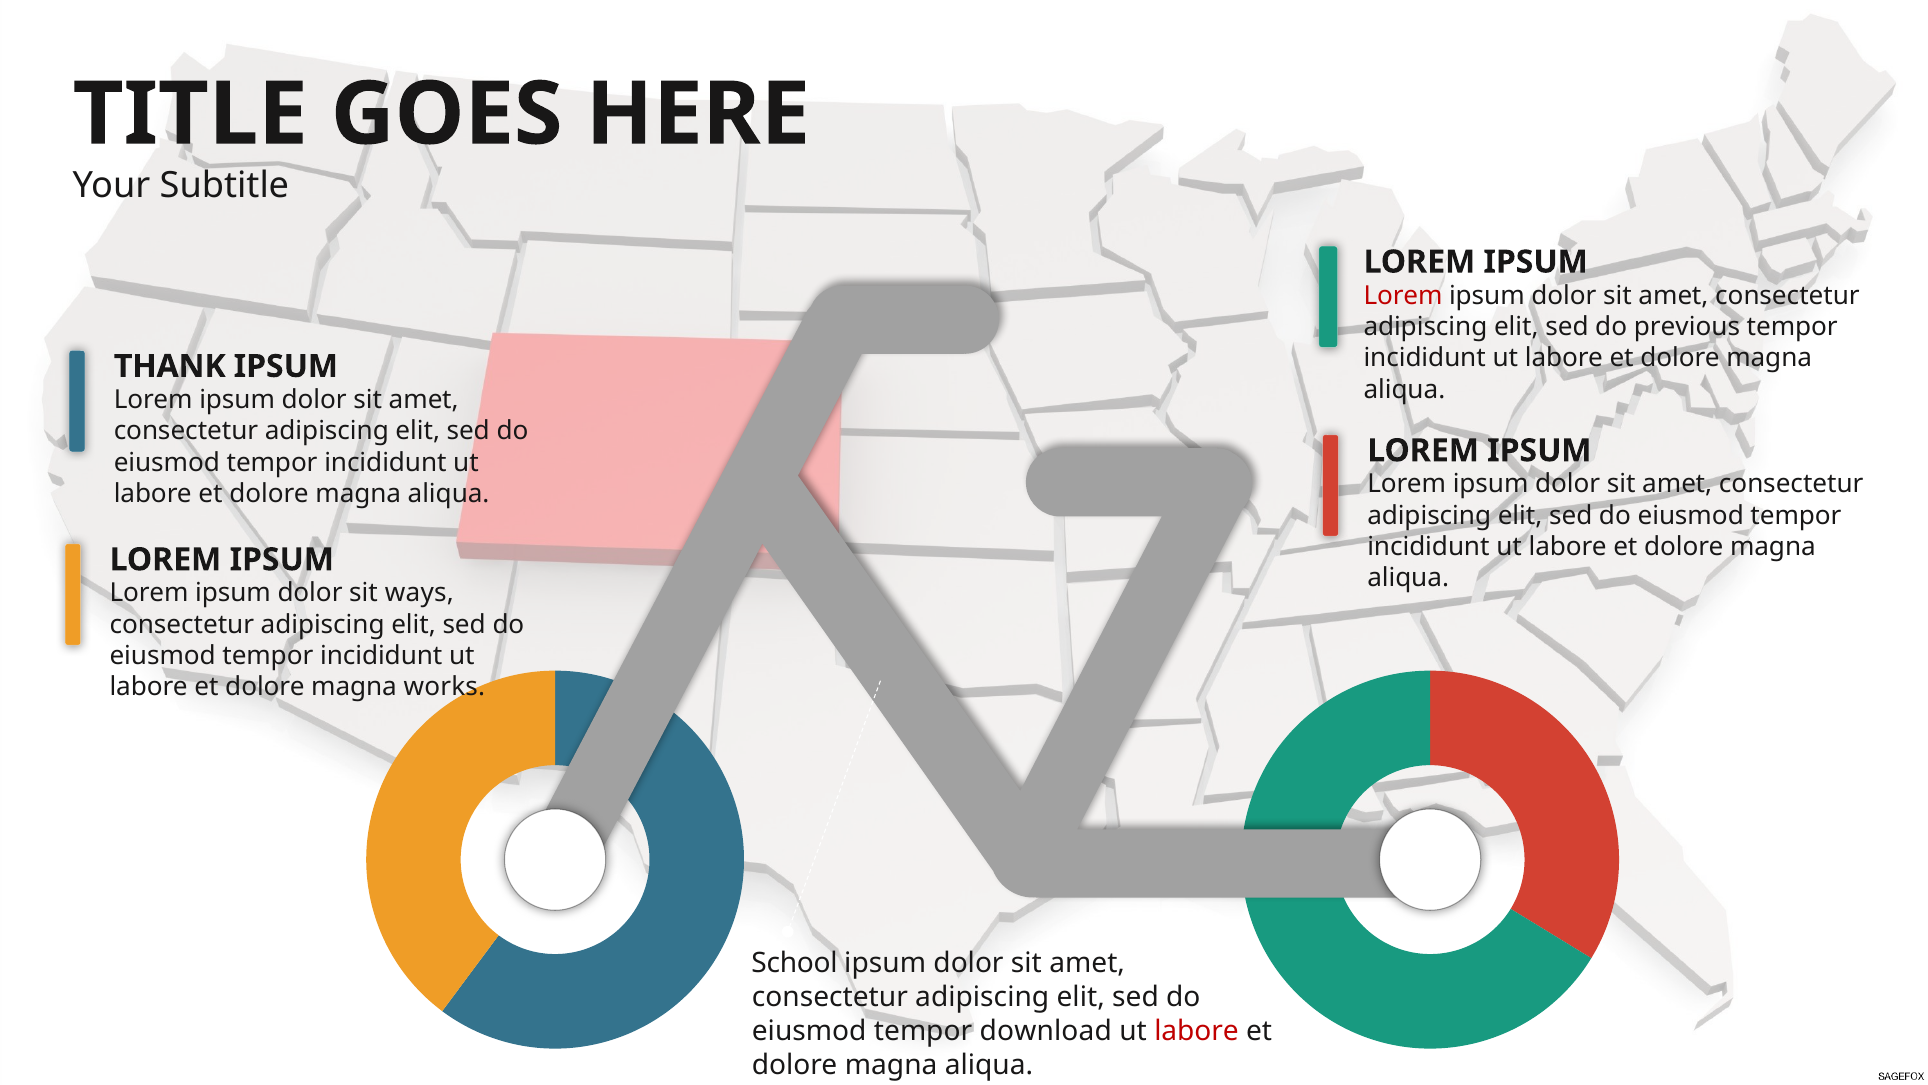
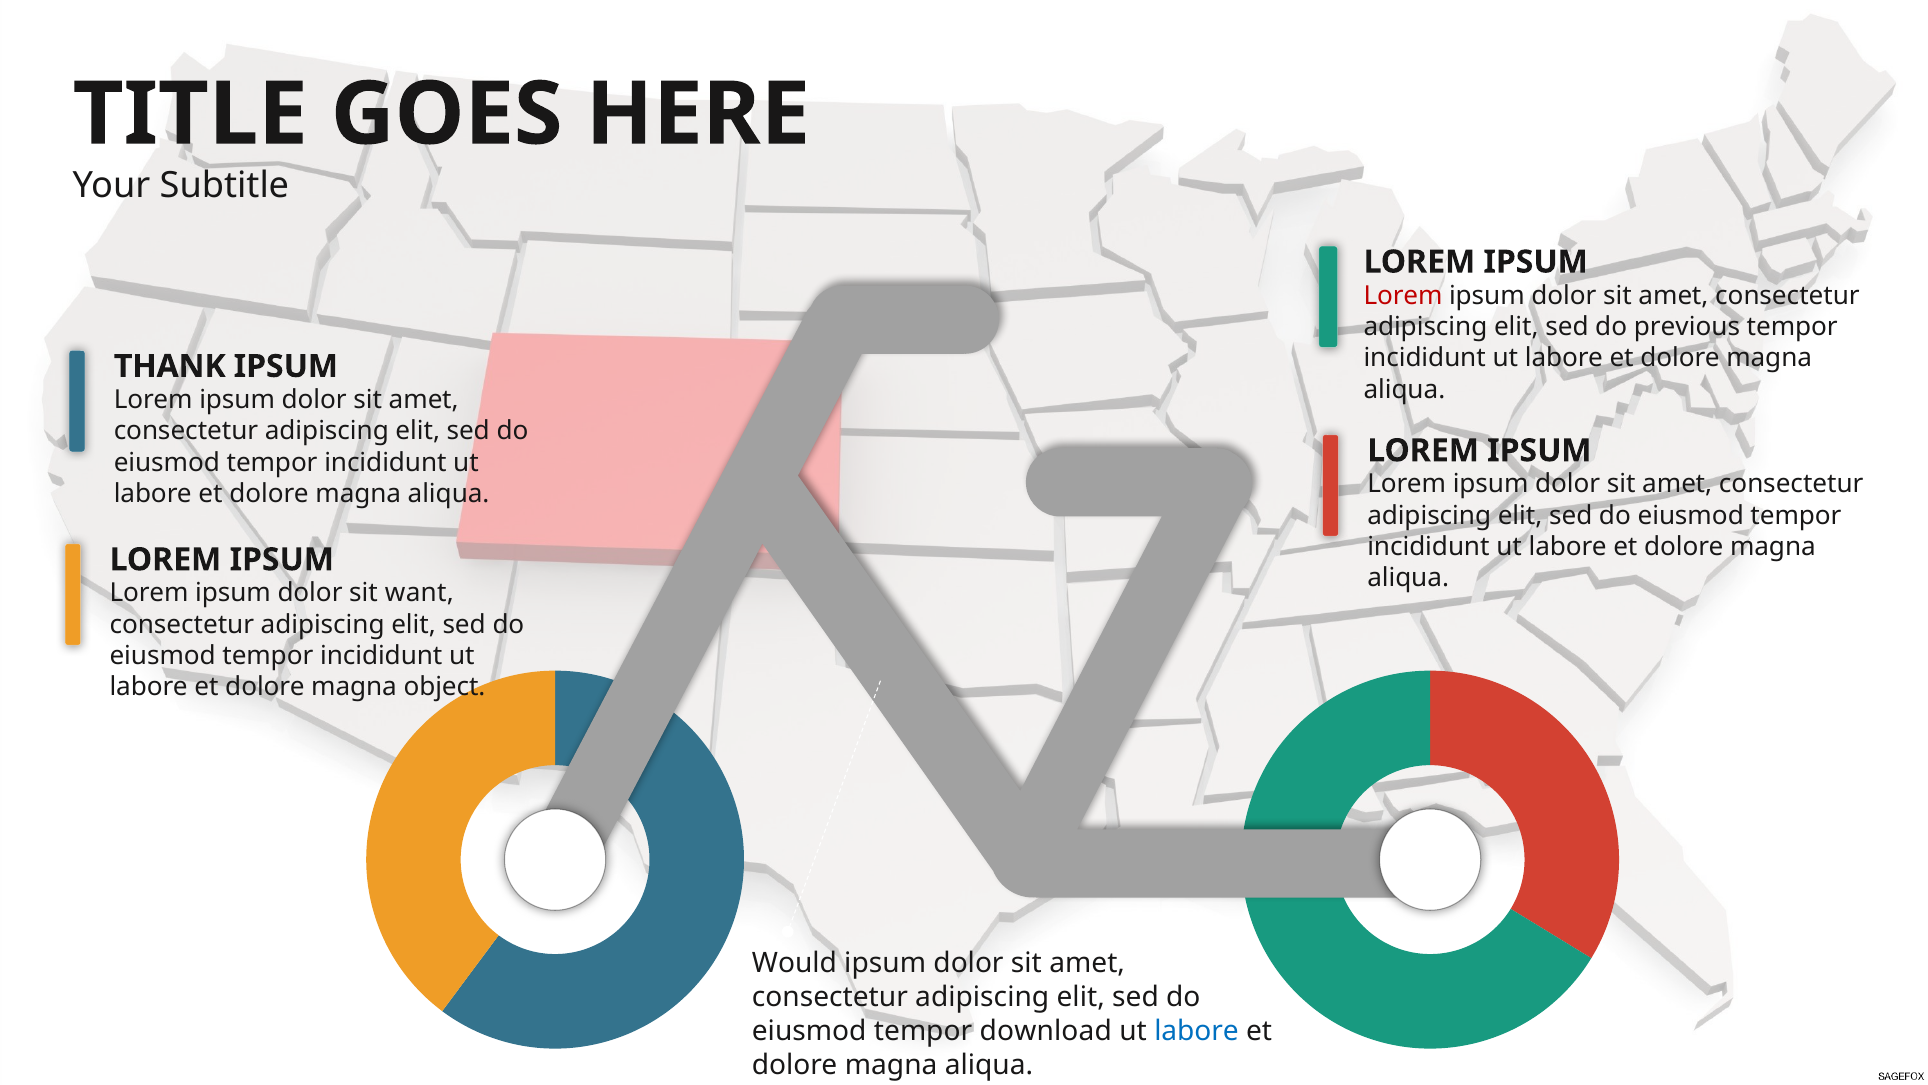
ways: ways -> want (419, 593)
works: works -> object (444, 687)
School: School -> Would (794, 963)
labore colour: red -> blue (1196, 1030)
